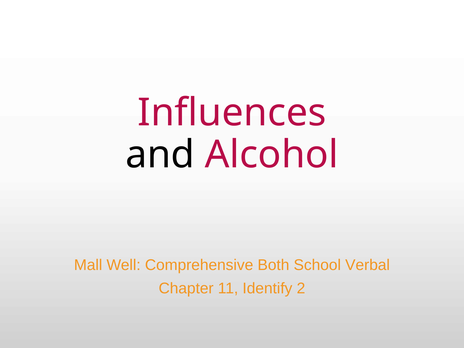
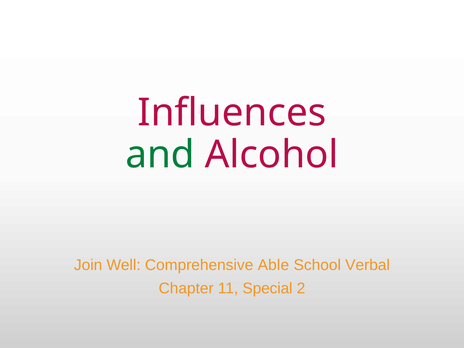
and colour: black -> green (160, 155)
Mall: Mall -> Join (88, 265)
Both: Both -> Able (273, 265)
Identify: Identify -> Special (268, 288)
